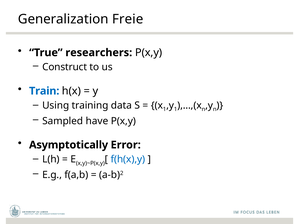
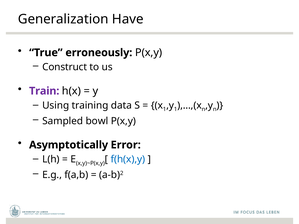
Freie: Freie -> Have (128, 19)
researchers: researchers -> erroneously (99, 53)
Train colour: blue -> purple (44, 91)
have: have -> bowl (97, 121)
